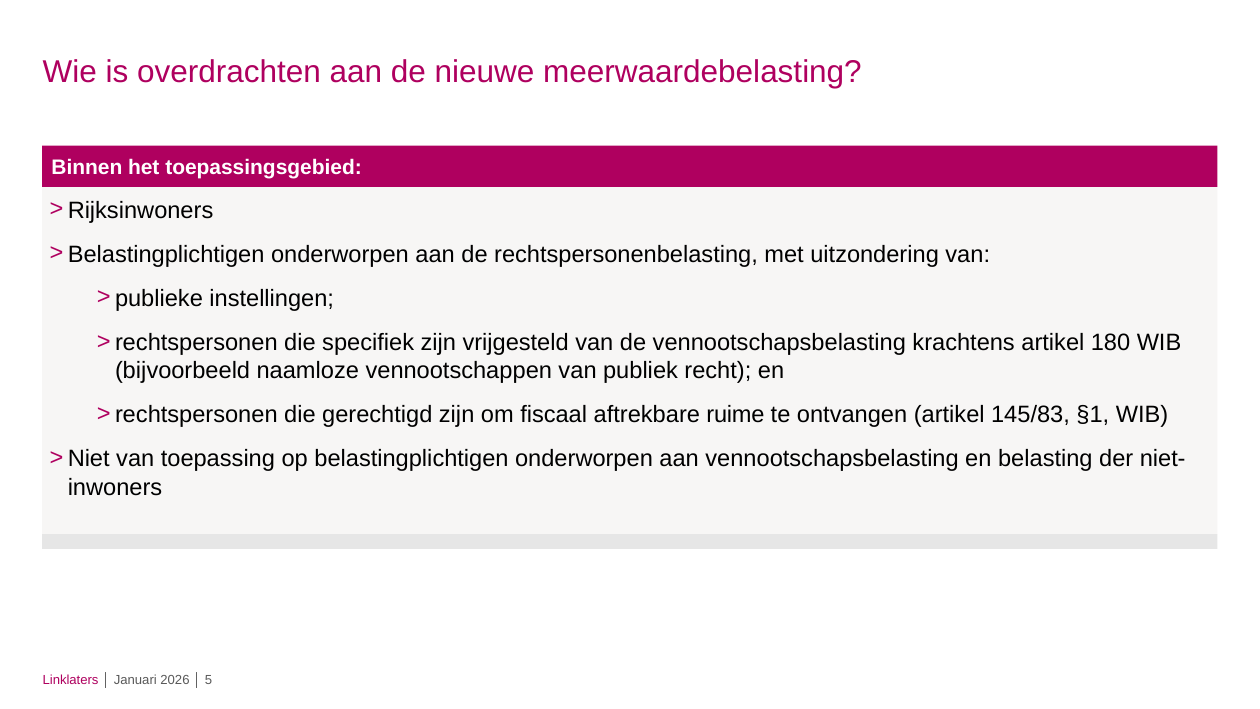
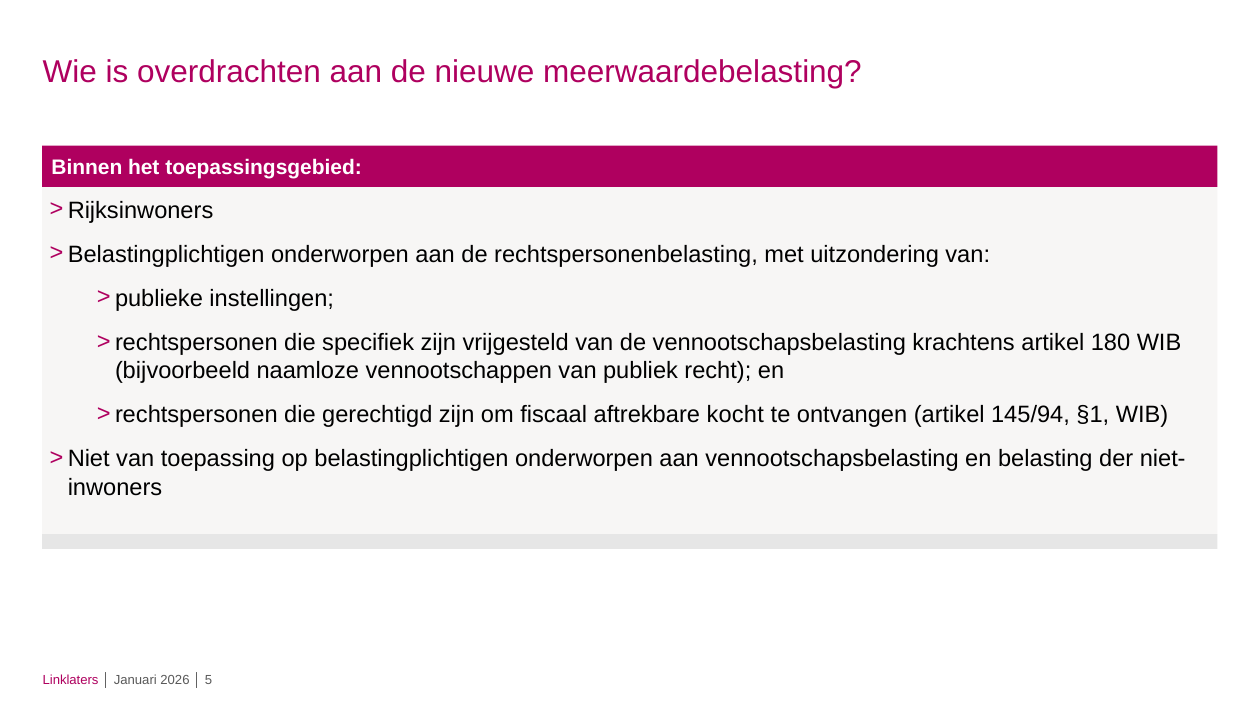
ruime: ruime -> kocht (735, 415)
145/83: 145/83 -> 145/94 (1030, 415)
